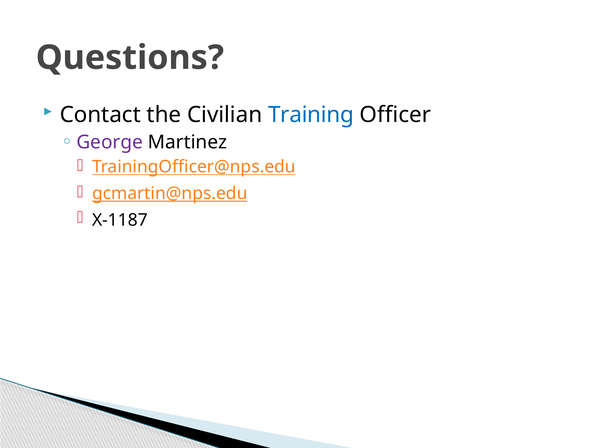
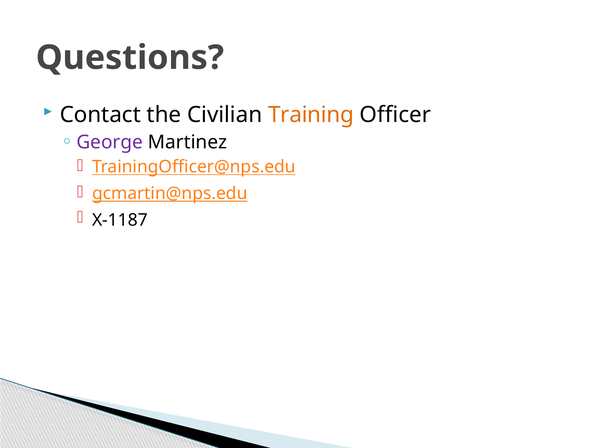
Training colour: blue -> orange (311, 115)
